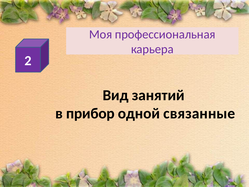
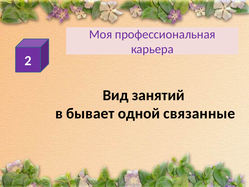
прибор: прибор -> бывает (90, 113)
